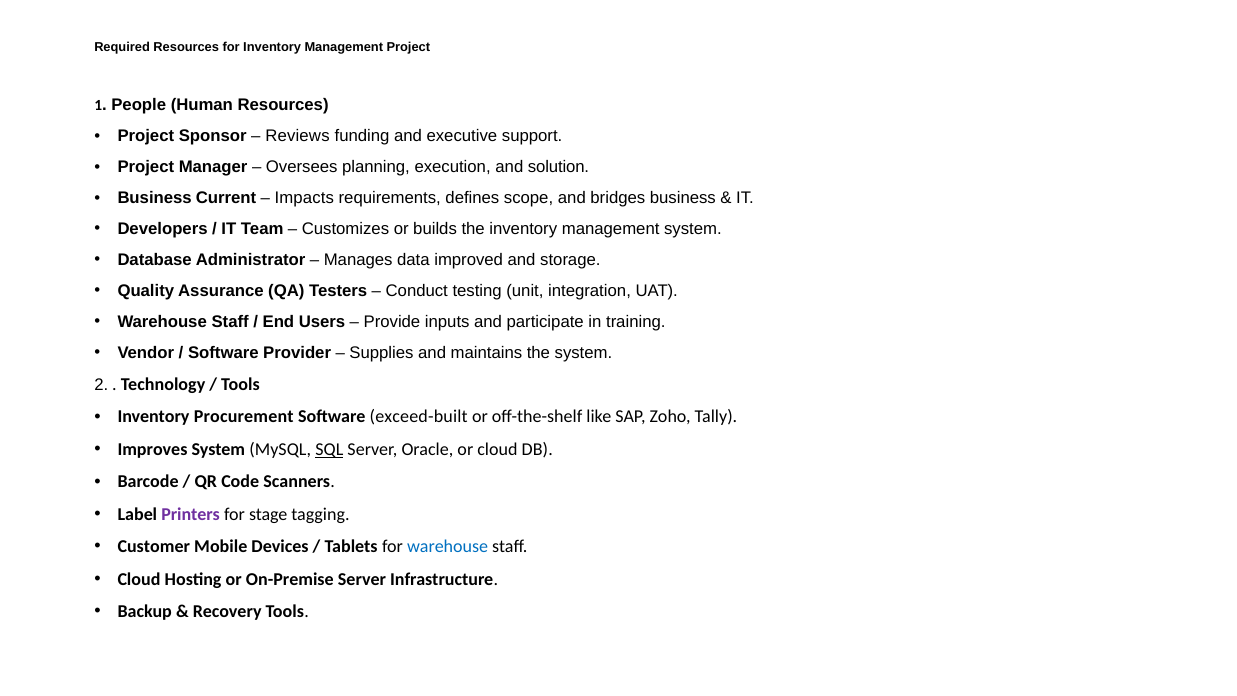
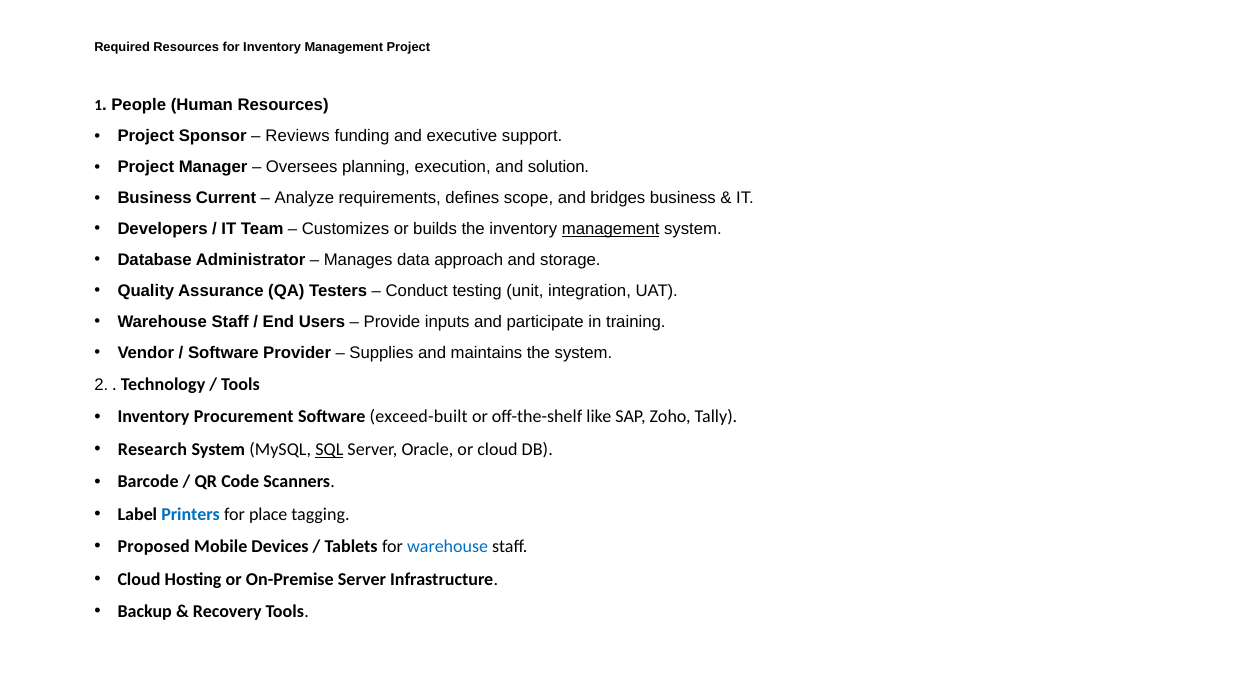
Impacts: Impacts -> Analyze (304, 198)
management underline: none -> present (611, 229)
improved: improved -> approach (469, 260)
Improves: Improves -> Research (152, 449)
Printers colour: purple -> blue (191, 514)
stage: stage -> place (268, 514)
Customer: Customer -> Proposed (154, 546)
